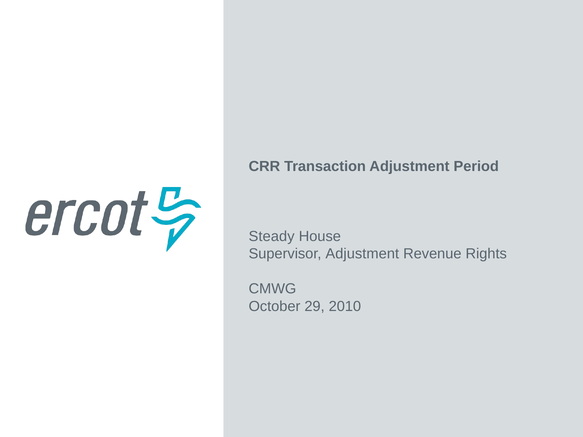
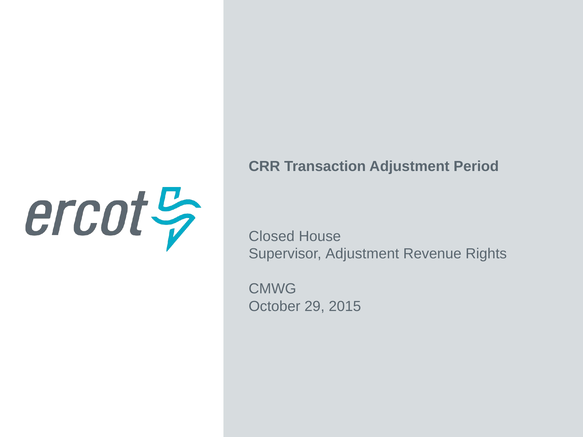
Steady: Steady -> Closed (272, 236)
2010: 2010 -> 2015 (345, 306)
